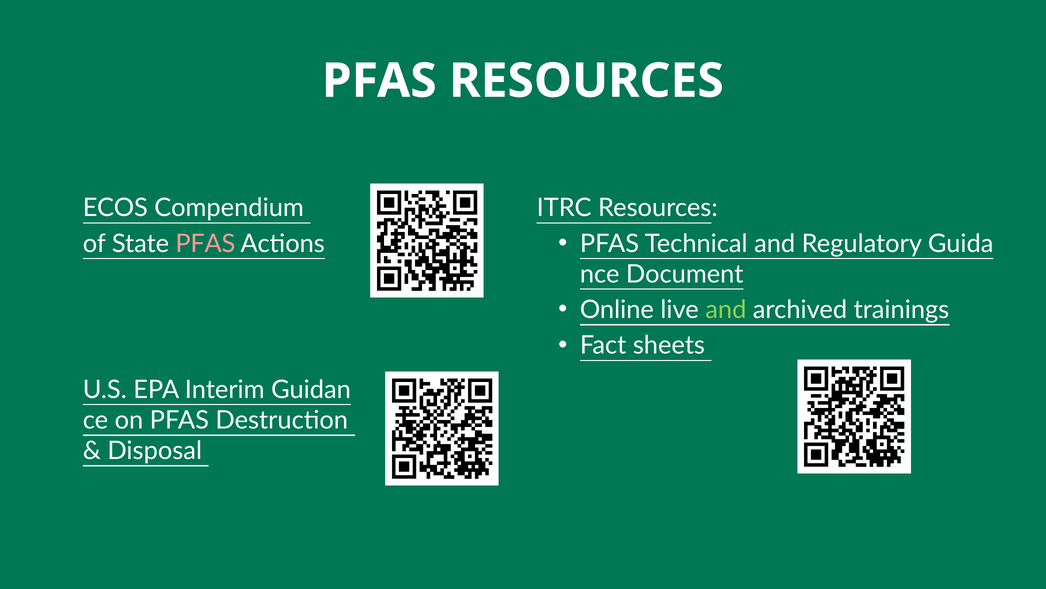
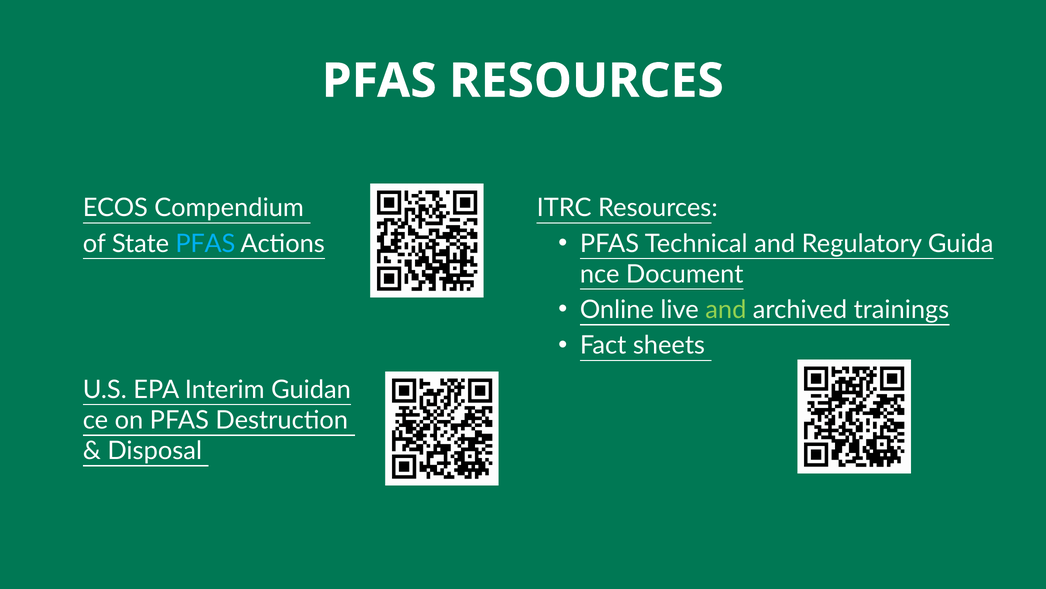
PFAS colour: pink -> light blue (205, 243)
